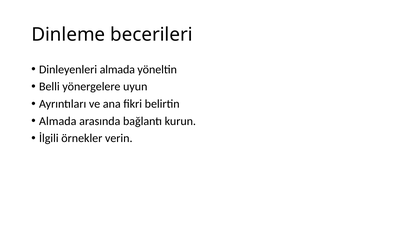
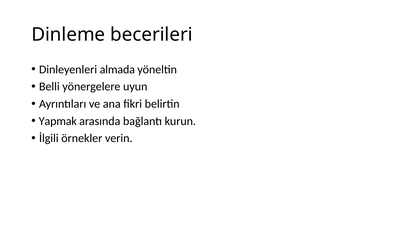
Almada: Almada -> Yapmak (58, 121)
